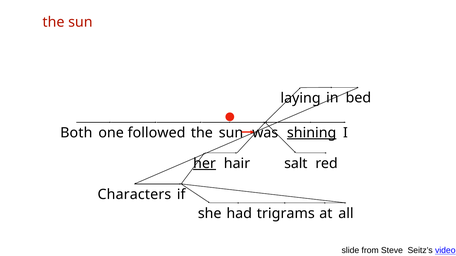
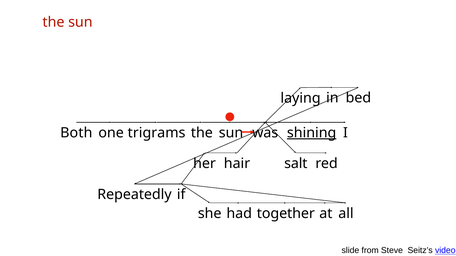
followed: followed -> trigrams (157, 133)
her underline: present -> none (205, 164)
Characters: Characters -> Repeatedly (134, 195)
trigrams: trigrams -> together (286, 214)
